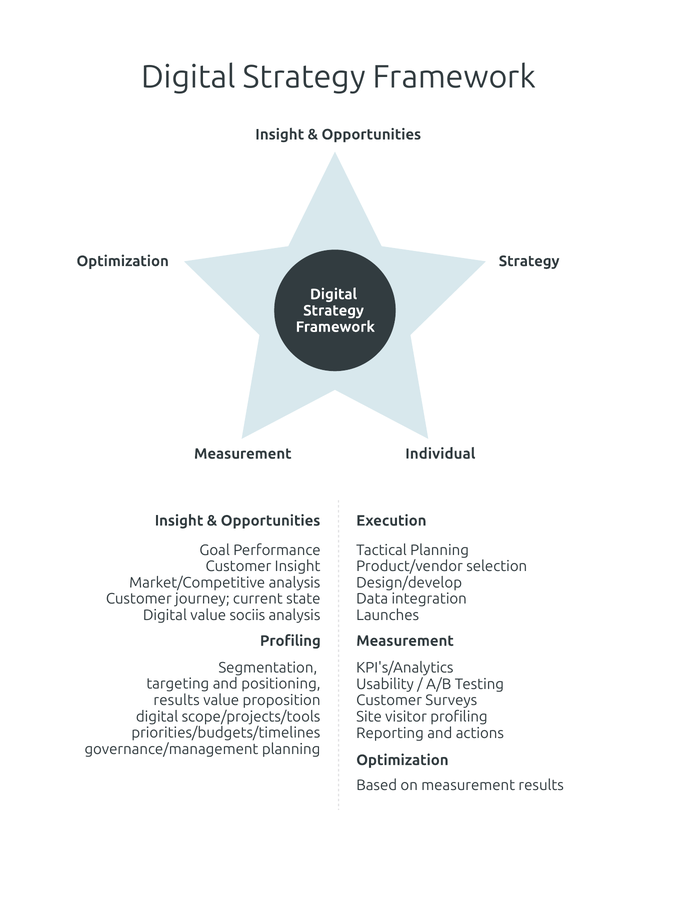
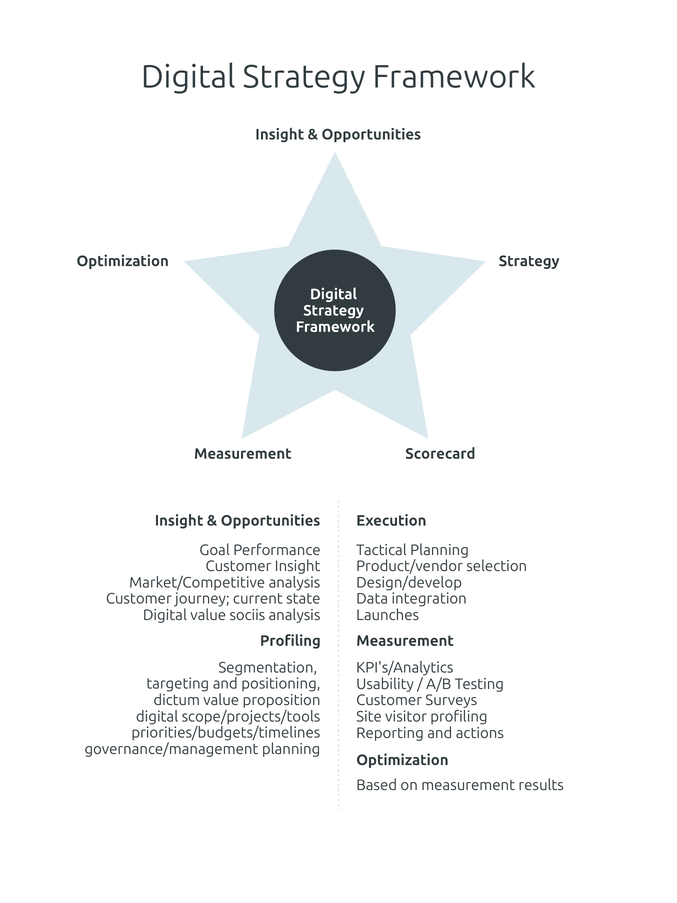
Individual: Individual -> Scorecard (440, 454)
results: results -> dictum (177, 700)
